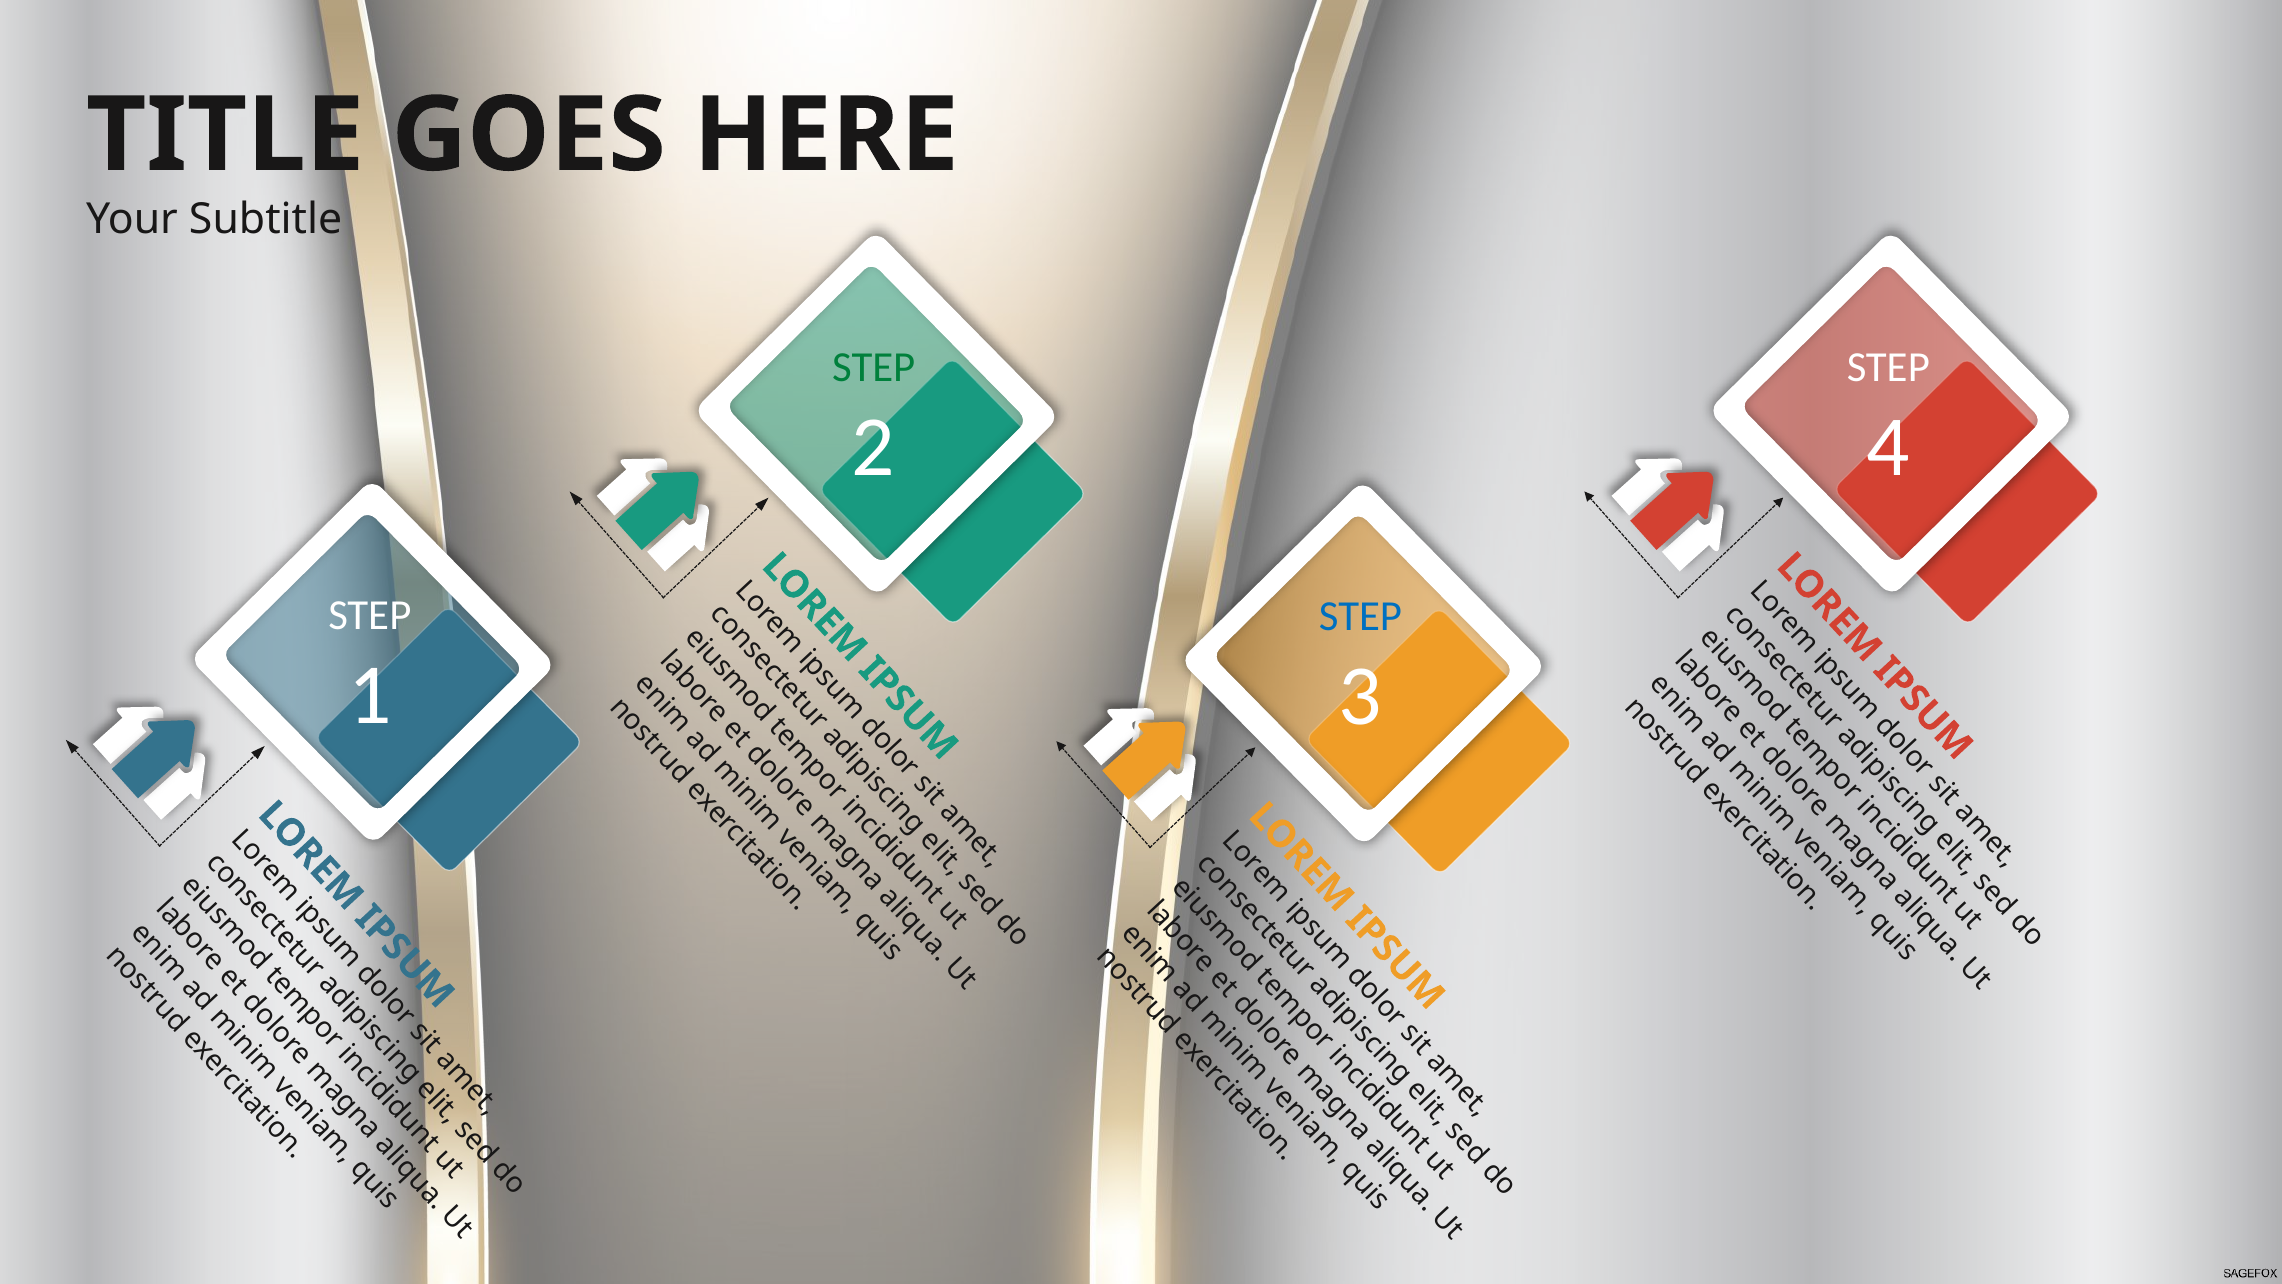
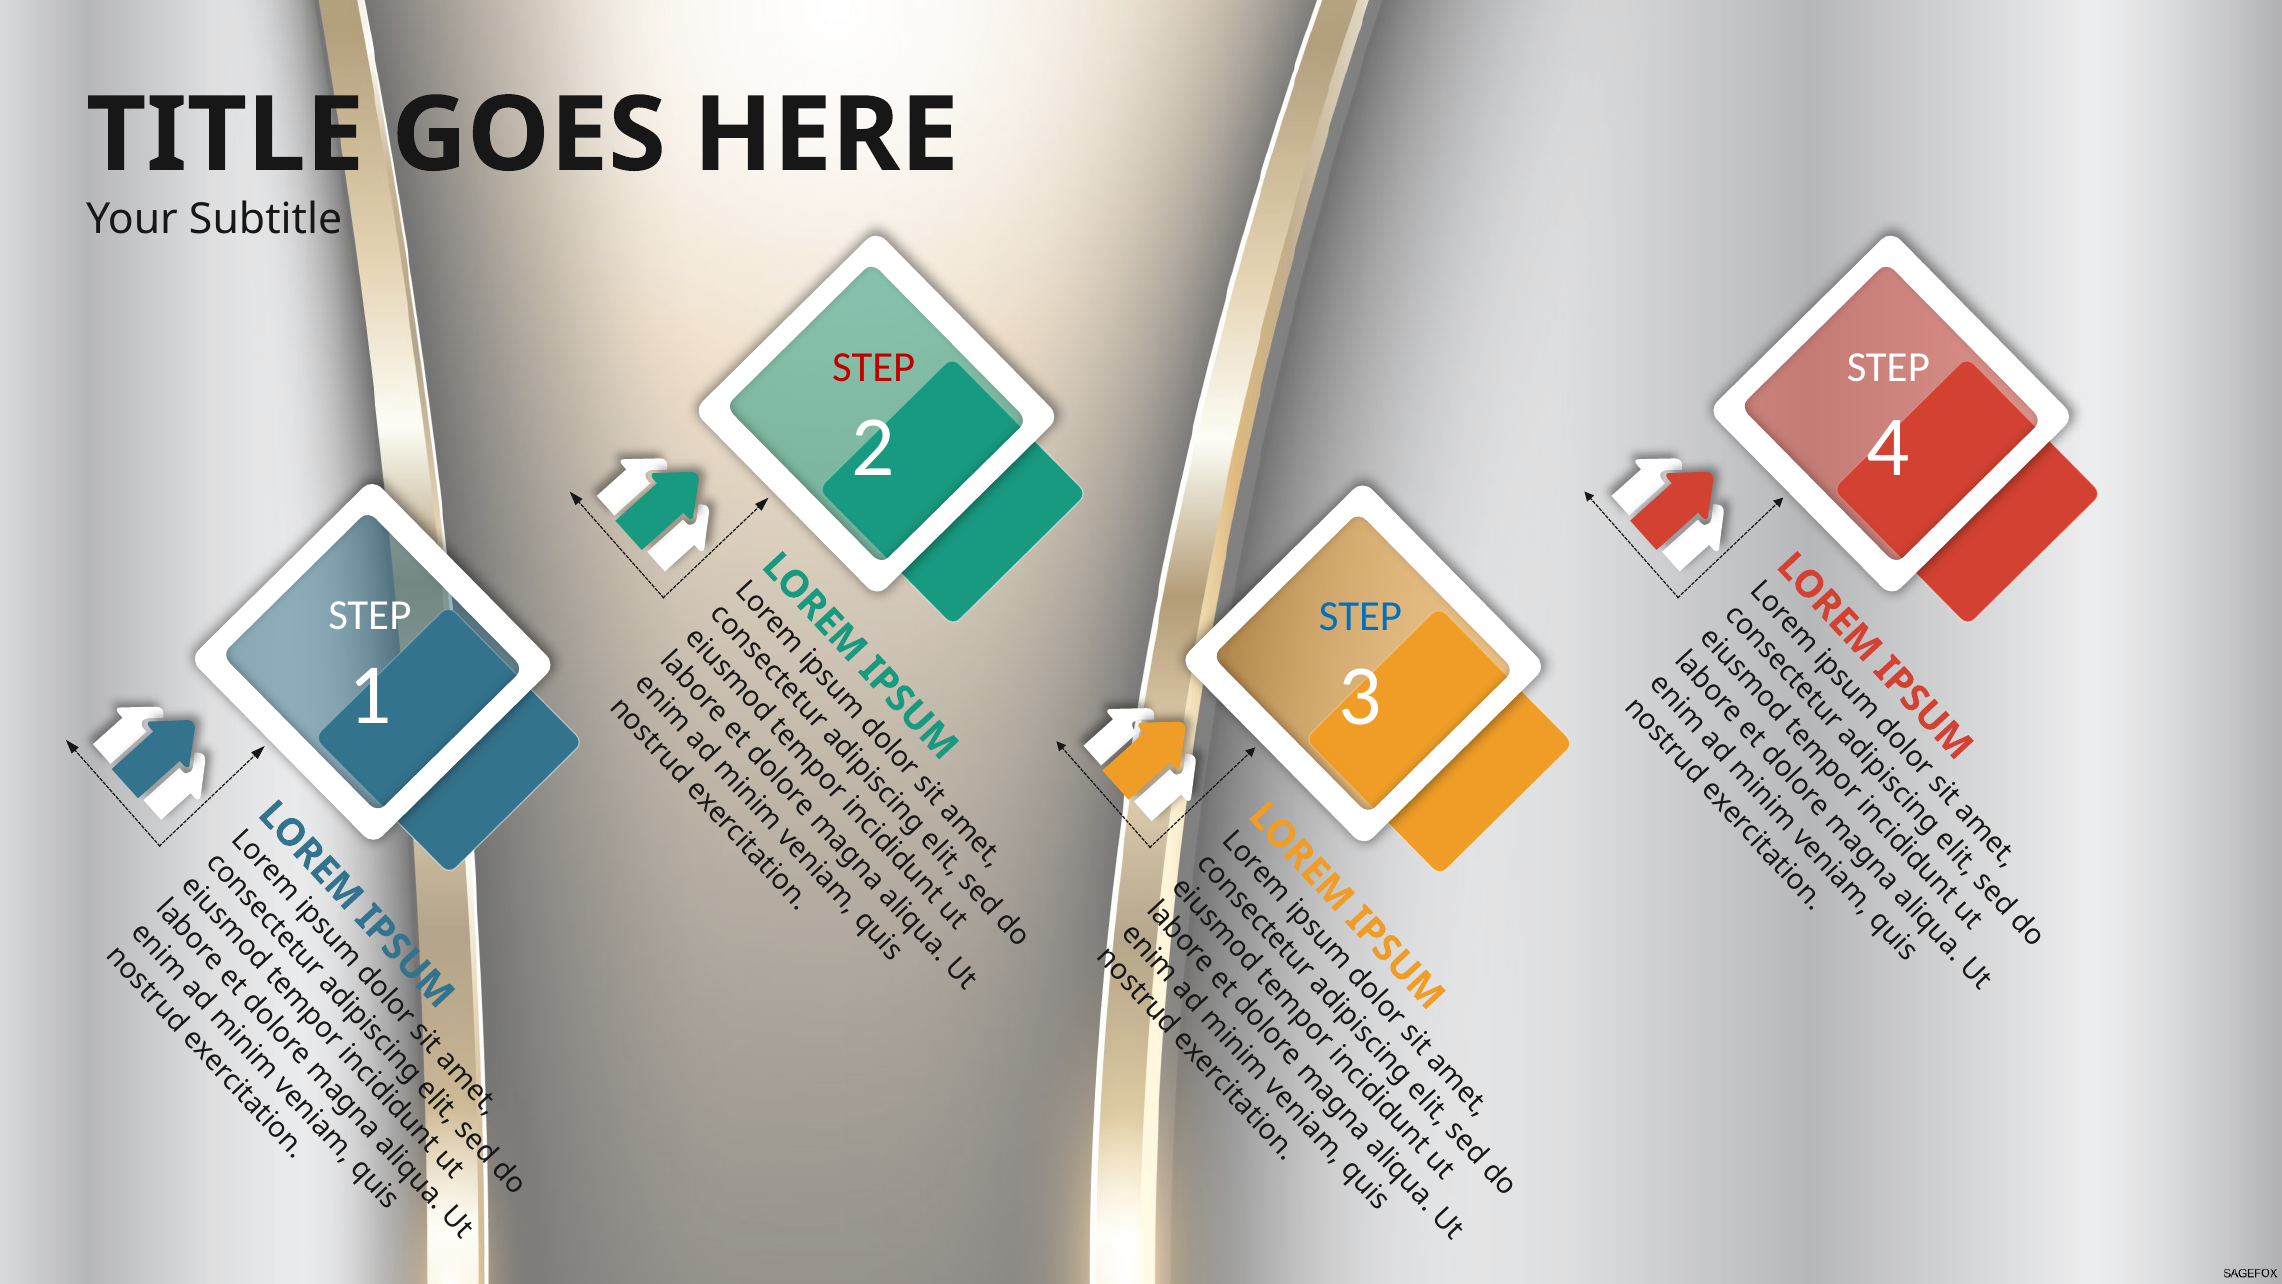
STEP colour: green -> red (874, 367)
